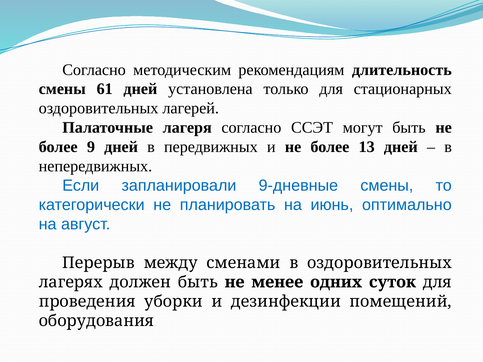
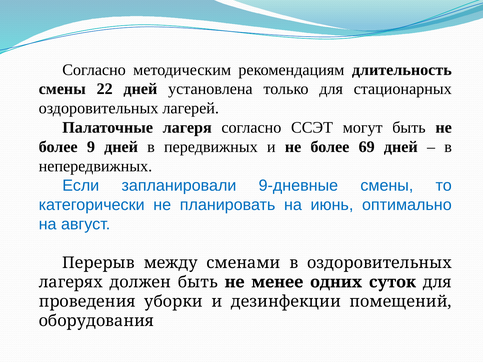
61: 61 -> 22 (105, 89)
13: 13 -> 69 (367, 147)
